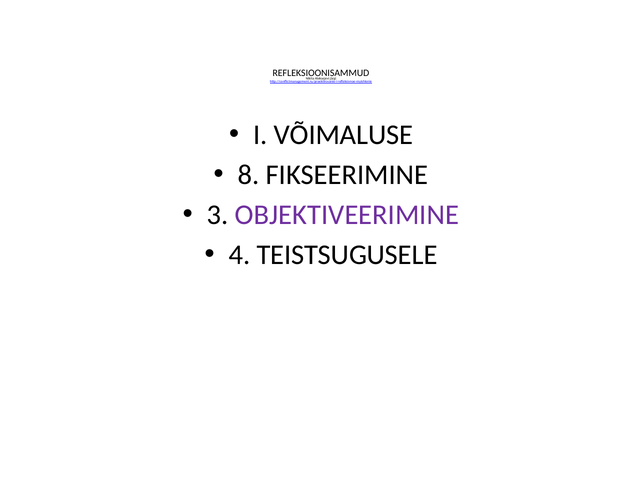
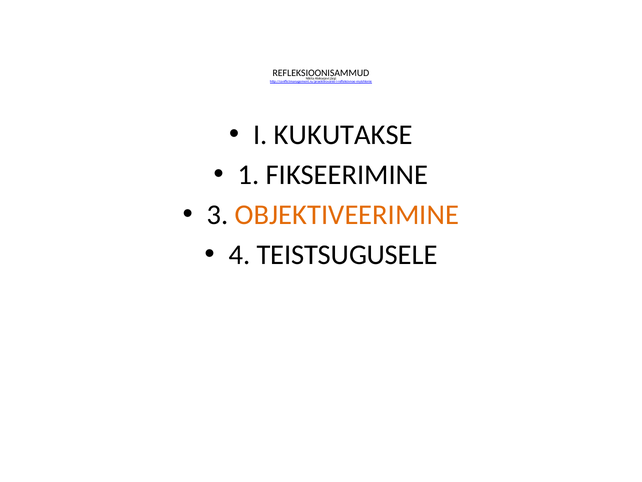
VÕIMALUSE: VÕIMALUSE -> KUKUTAKSE (343, 135)
8: 8 -> 1 (248, 175)
OBJEKTIVEERIMINE colour: purple -> orange (347, 215)
